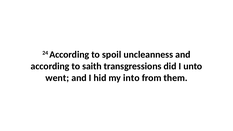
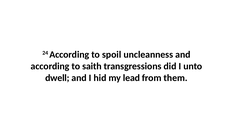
went: went -> dwell (57, 78)
into: into -> lead (131, 78)
